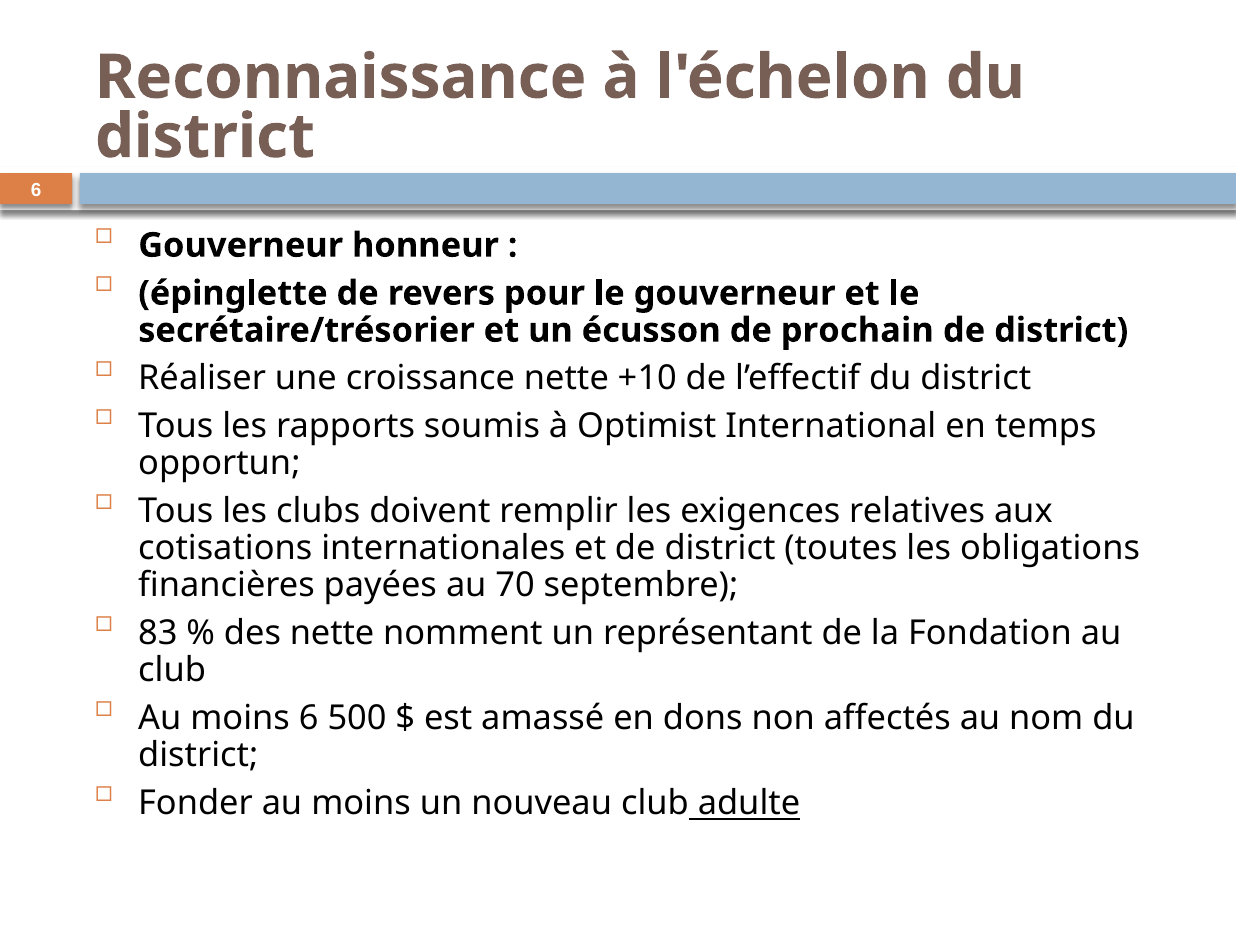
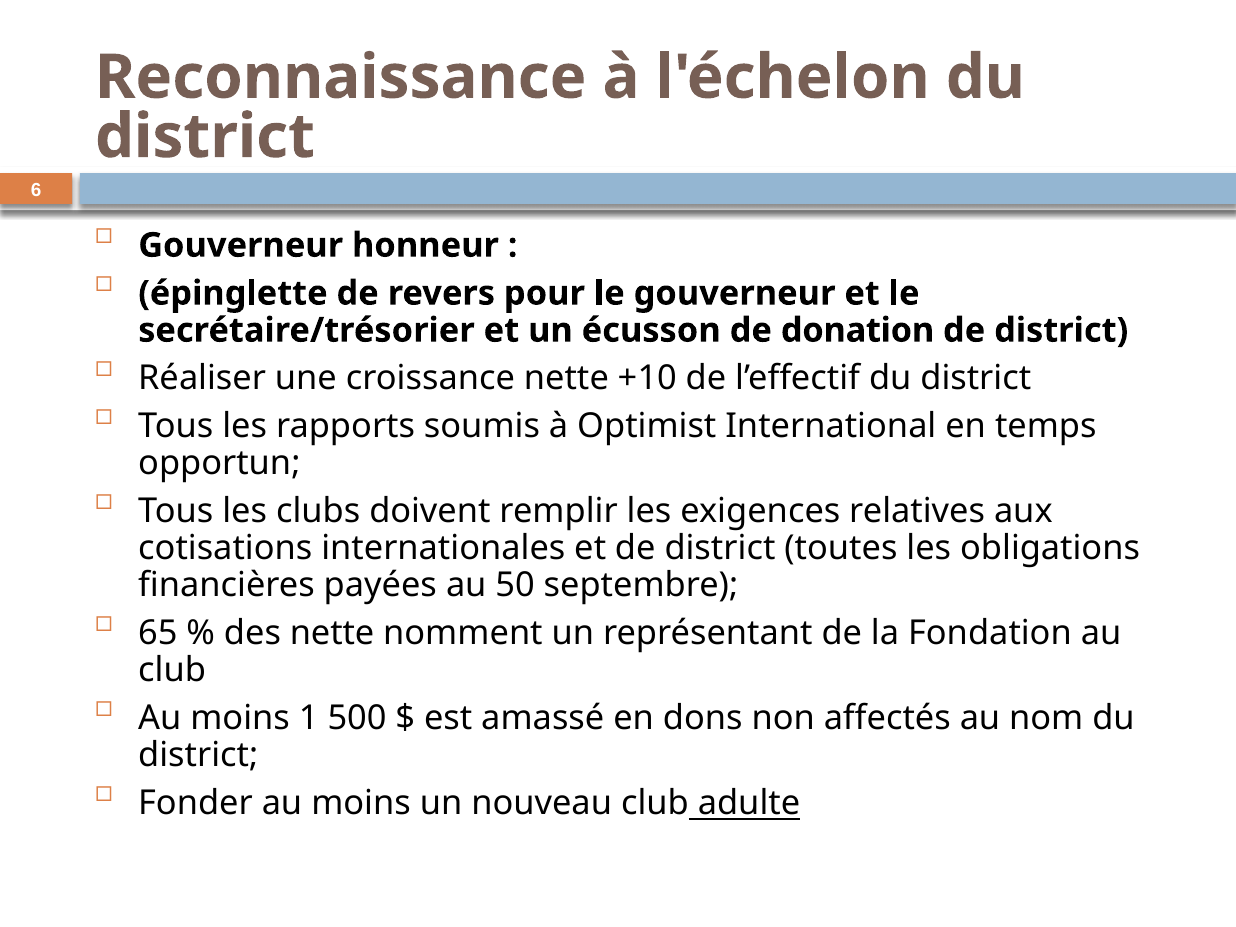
prochain: prochain -> donation (858, 330)
70: 70 -> 50 (515, 585)
83: 83 -> 65 (158, 633)
moins 6: 6 -> 1 (309, 718)
